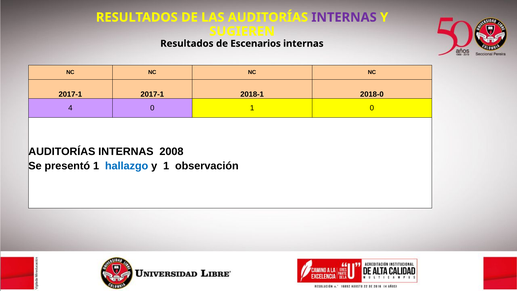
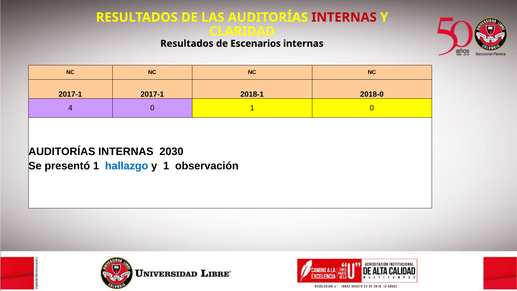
INTERNAS colour: purple -> red (344, 17)
SUGIEREN: SUGIEREN -> CLARIDAD (242, 31)
2008: 2008 -> 2030 (171, 152)
